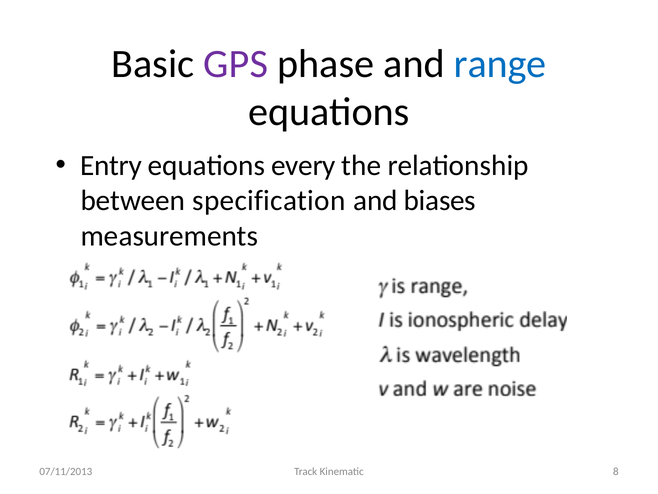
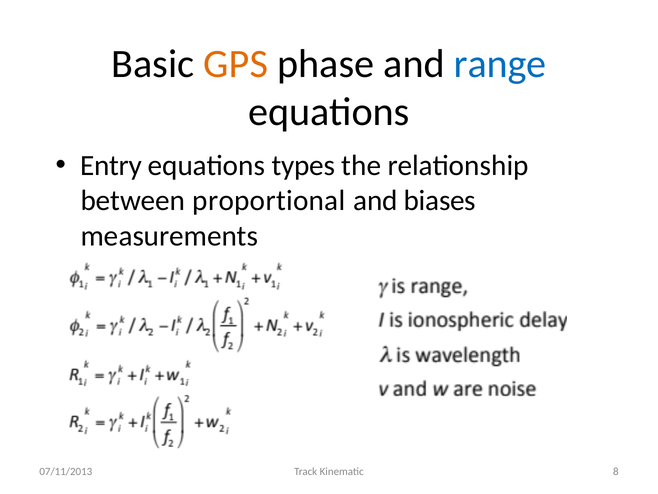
GPS colour: purple -> orange (236, 64)
every: every -> types (303, 165)
specification: specification -> proportional (269, 201)
